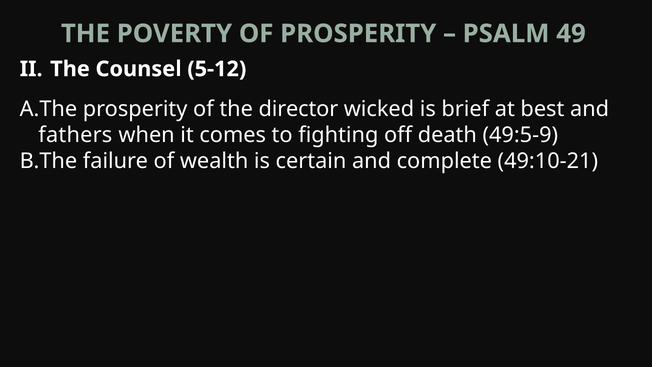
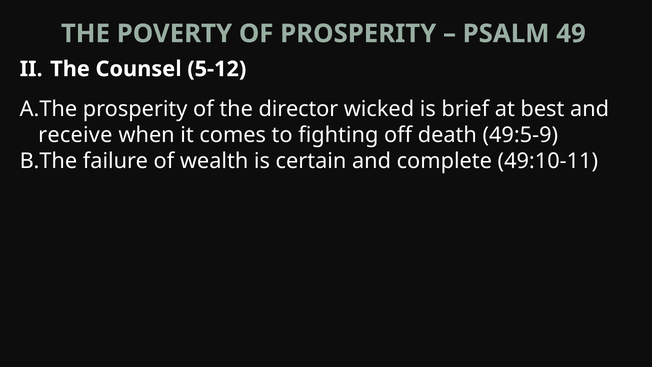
fathers: fathers -> receive (75, 135)
49:10-21: 49:10-21 -> 49:10-11 (548, 161)
